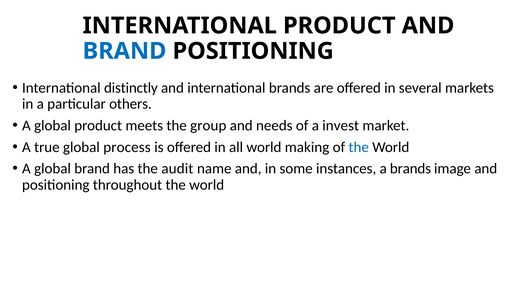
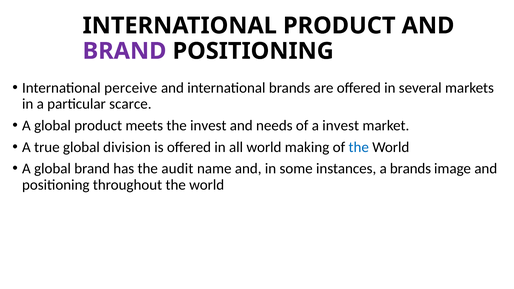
BRAND colour: blue -> purple (124, 51)
distinctly: distinctly -> perceive (131, 88)
others: others -> scarce (130, 104)
the group: group -> invest (208, 126)
process: process -> division (127, 147)
